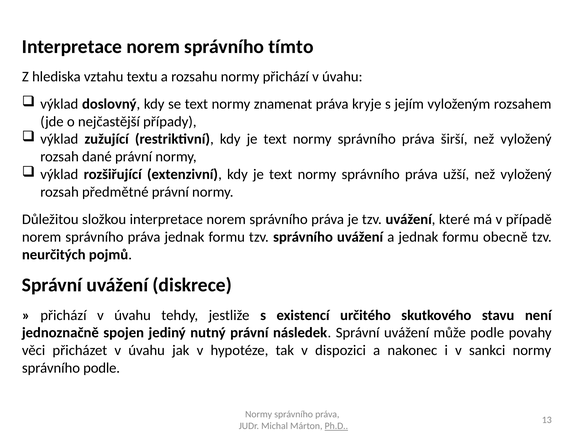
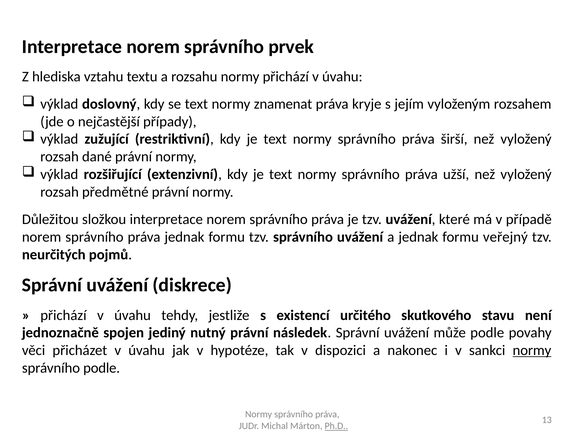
tímto: tímto -> prvek (291, 47)
obecně: obecně -> veřejný (505, 237)
normy underline: none -> present (532, 351)
